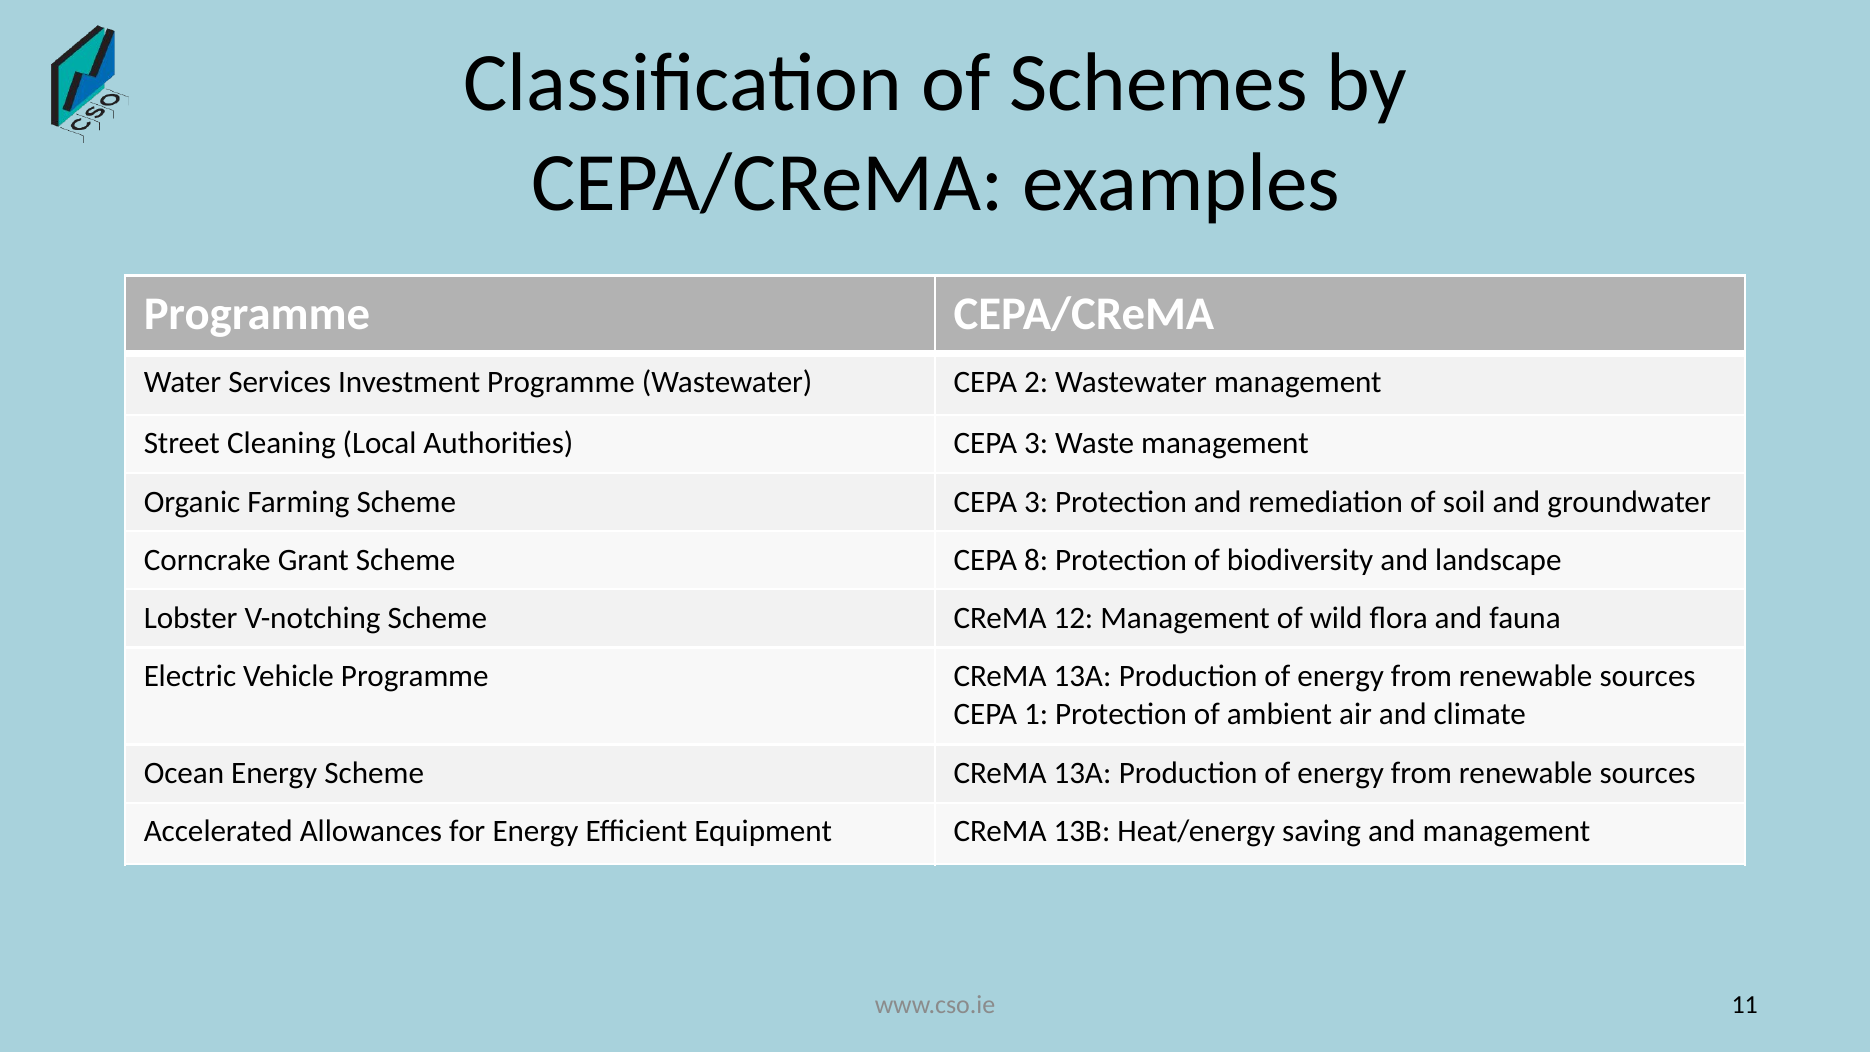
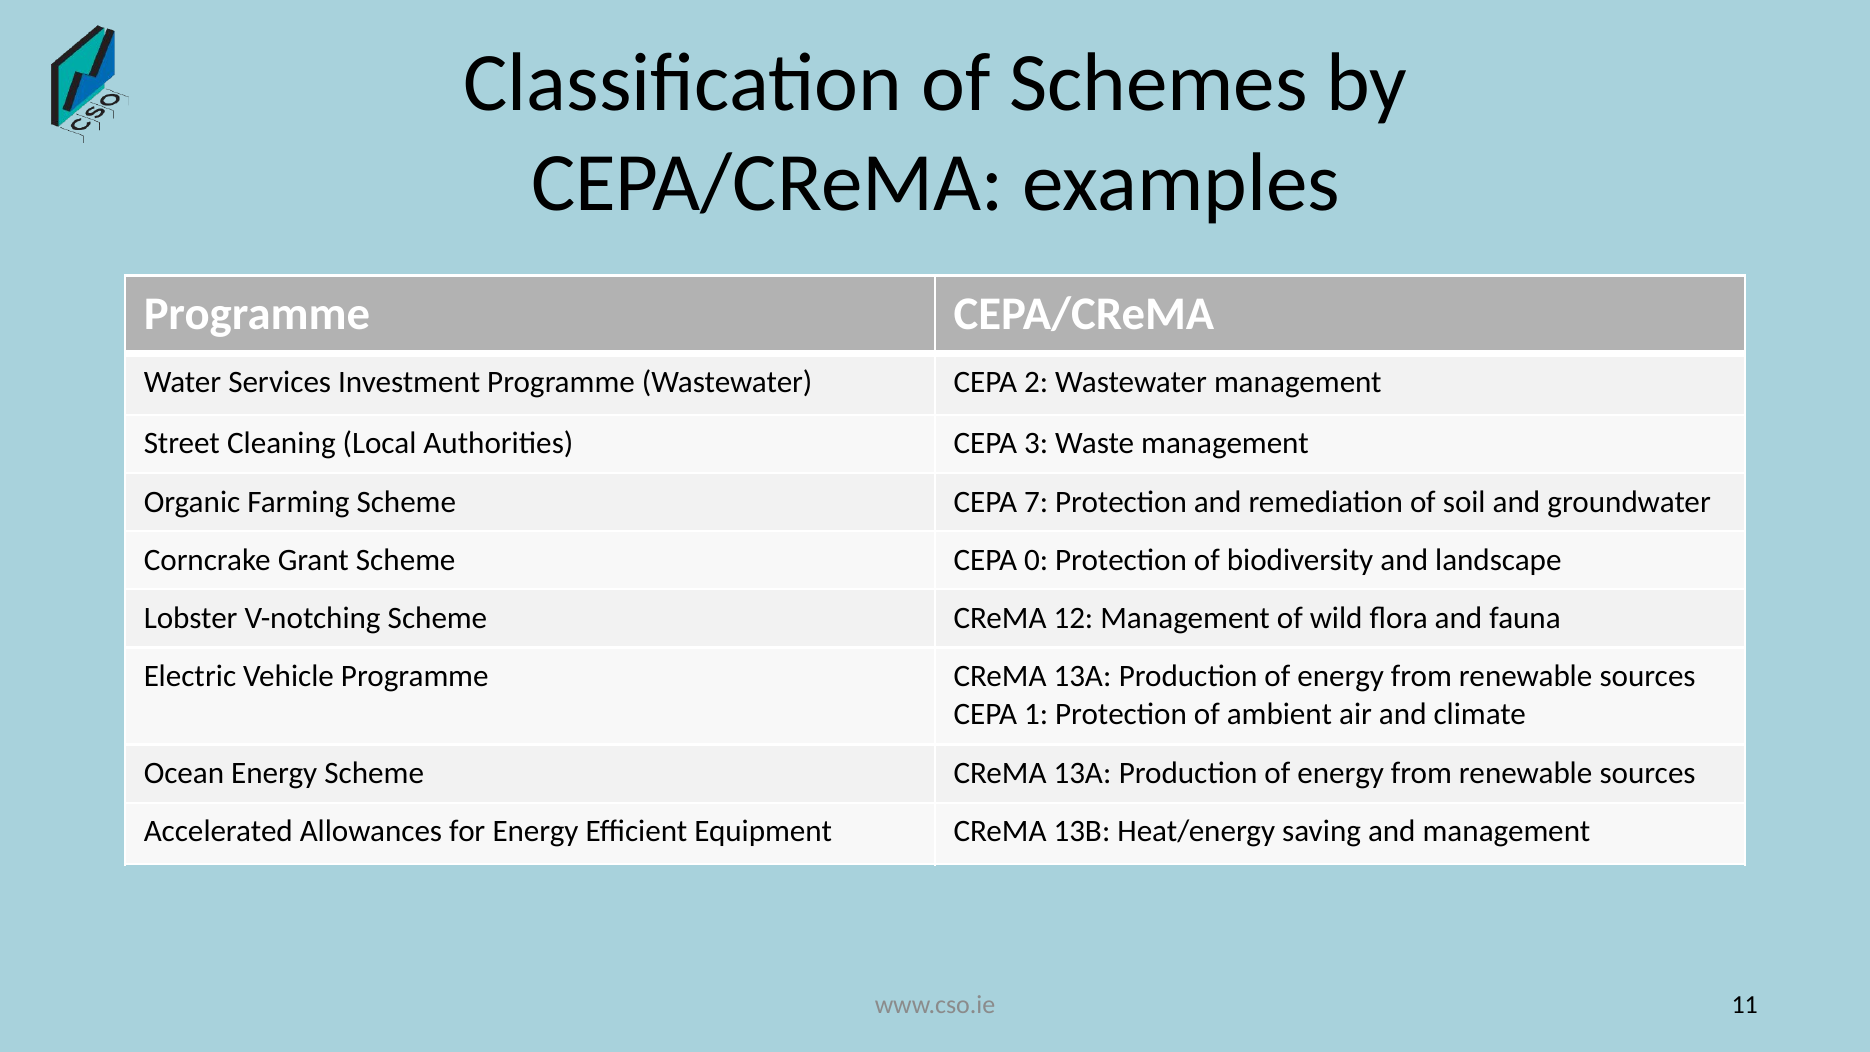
Scheme CEPA 3: 3 -> 7 (1036, 502)
8: 8 -> 0 (1036, 560)
